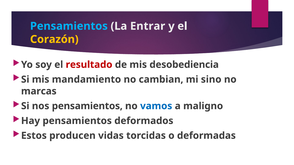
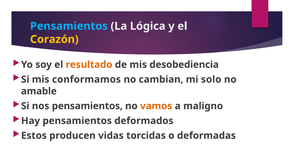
Entrar: Entrar -> Lógica (148, 26)
resultado colour: red -> orange (89, 65)
mandamiento: mandamiento -> conformamos (86, 80)
sino: sino -> solo (211, 80)
marcas: marcas -> amable (39, 91)
vamos colour: blue -> orange (156, 106)
